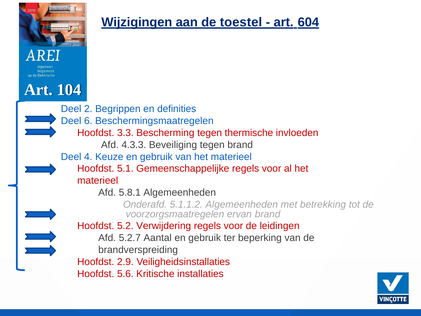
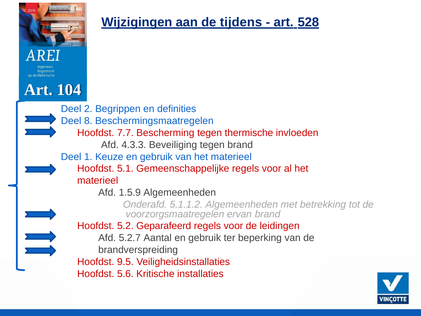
toestel: toestel -> tijdens (241, 22)
604: 604 -> 528 (308, 22)
6: 6 -> 8 (88, 121)
3.3: 3.3 -> 7.7 (125, 133)
4: 4 -> 1 (88, 157)
5.8.1: 5.8.1 -> 1.5.9 (130, 192)
Verwijdering: Verwijdering -> Geparafeerd (164, 226)
2.9: 2.9 -> 9.5 (125, 262)
